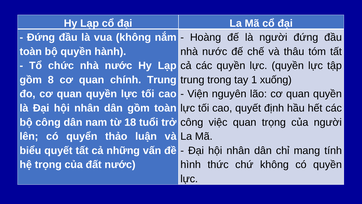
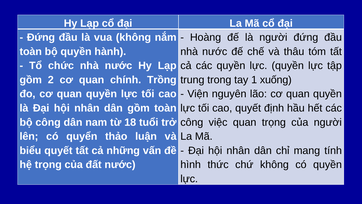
8: 8 -> 2 (51, 80)
chính Trung: Trung -> Trồng (162, 80)
